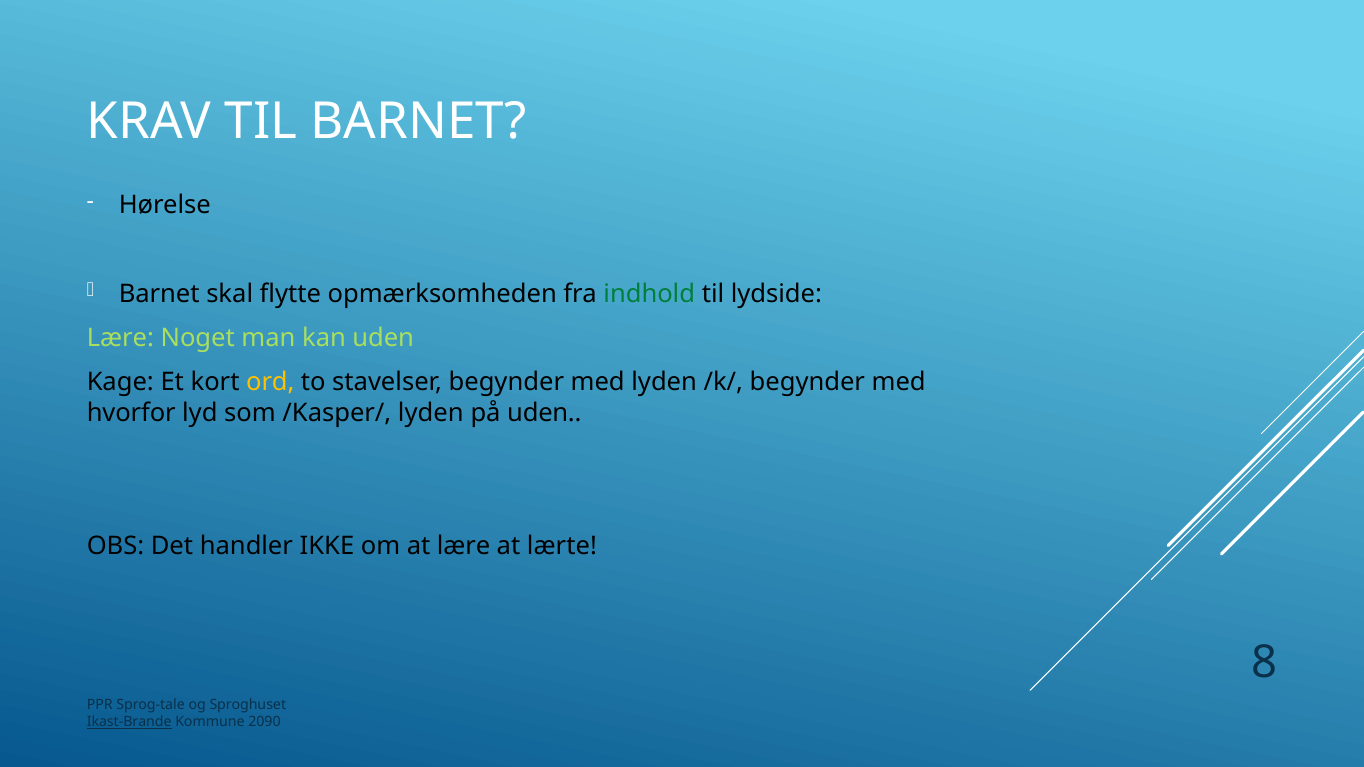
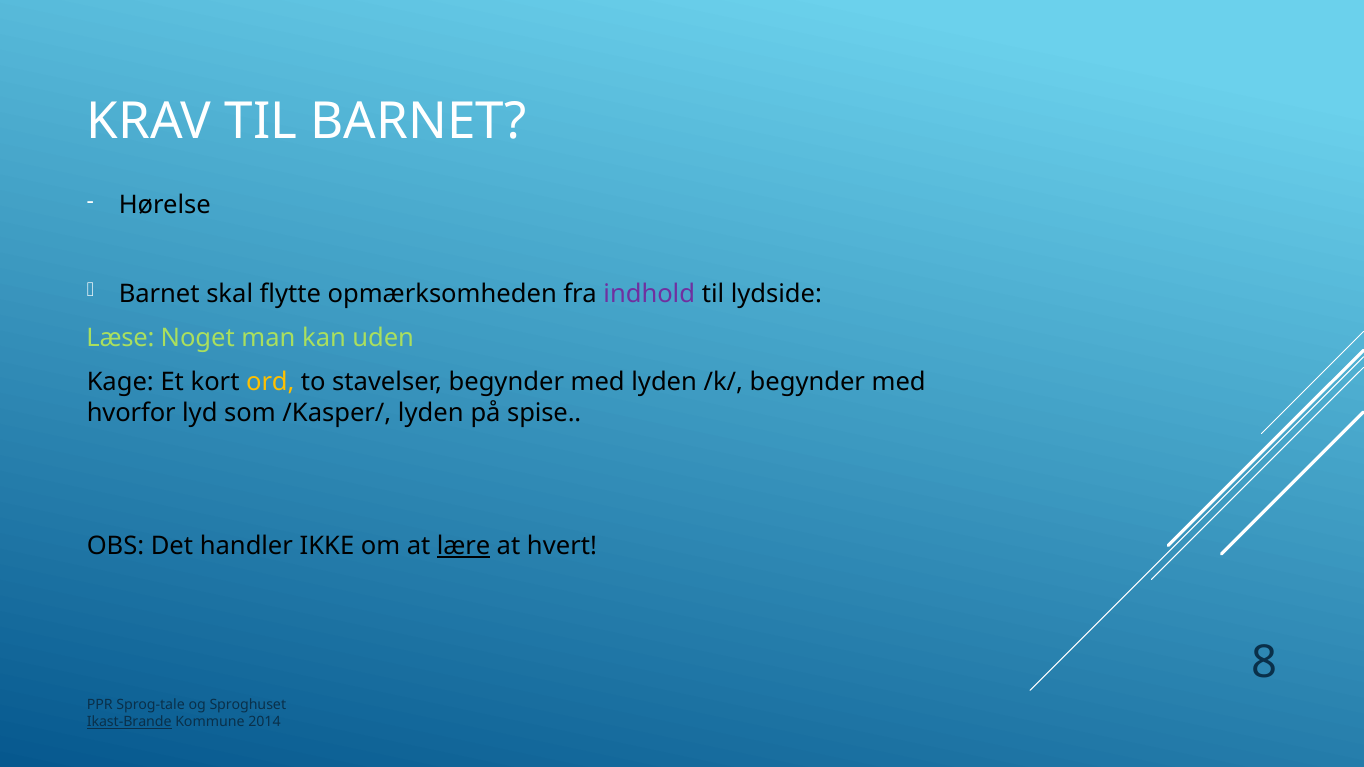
indhold colour: green -> purple (649, 294)
Lære: Lære -> Læse (120, 338)
på uden: uden -> spise (544, 413)
lære underline: none -> present (464, 546)
lærte: lærte -> hvert (562, 546)
2090: 2090 -> 2014 (264, 722)
